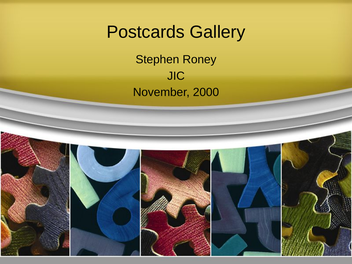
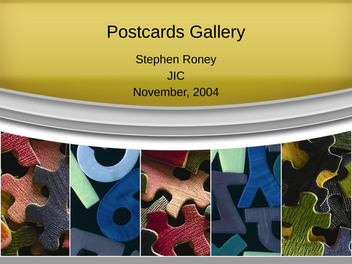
2000: 2000 -> 2004 (206, 92)
